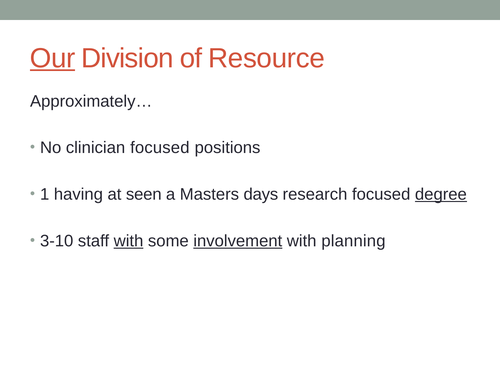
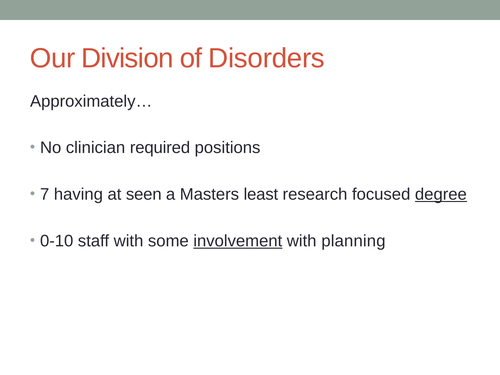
Our underline: present -> none (53, 58)
Resource: Resource -> Disorders (267, 58)
clinician focused: focused -> required (160, 148)
1: 1 -> 7 (45, 194)
days: days -> least (261, 194)
3-10: 3-10 -> 0-10 (57, 241)
with underline: present -> none (129, 241)
